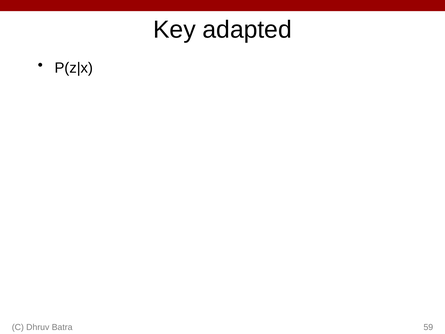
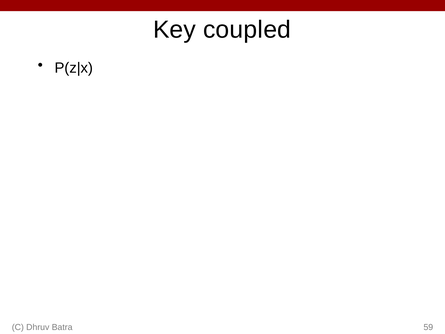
adapted: adapted -> coupled (247, 30)
